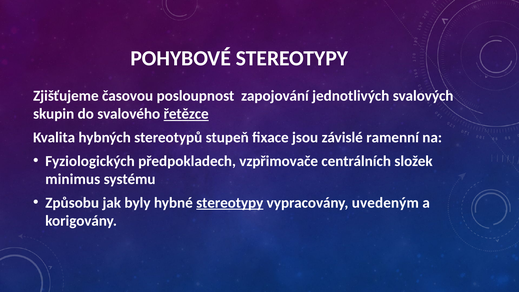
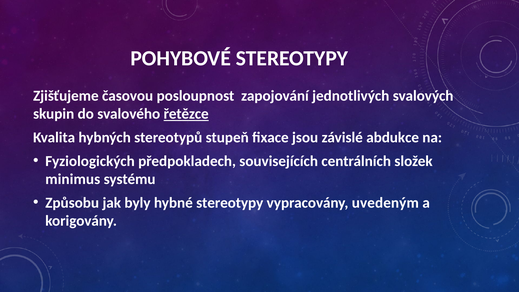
ramenní: ramenní -> abdukce (393, 137)
vzpřimovače: vzpřimovače -> souvisejících (279, 161)
stereotypy underline: present -> none (230, 203)
